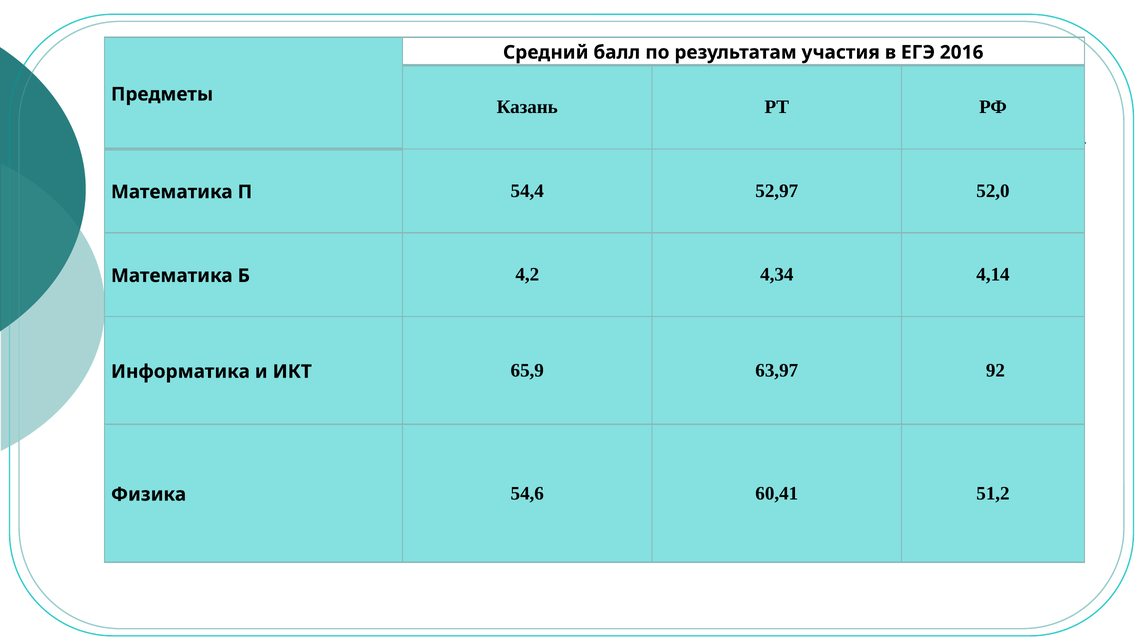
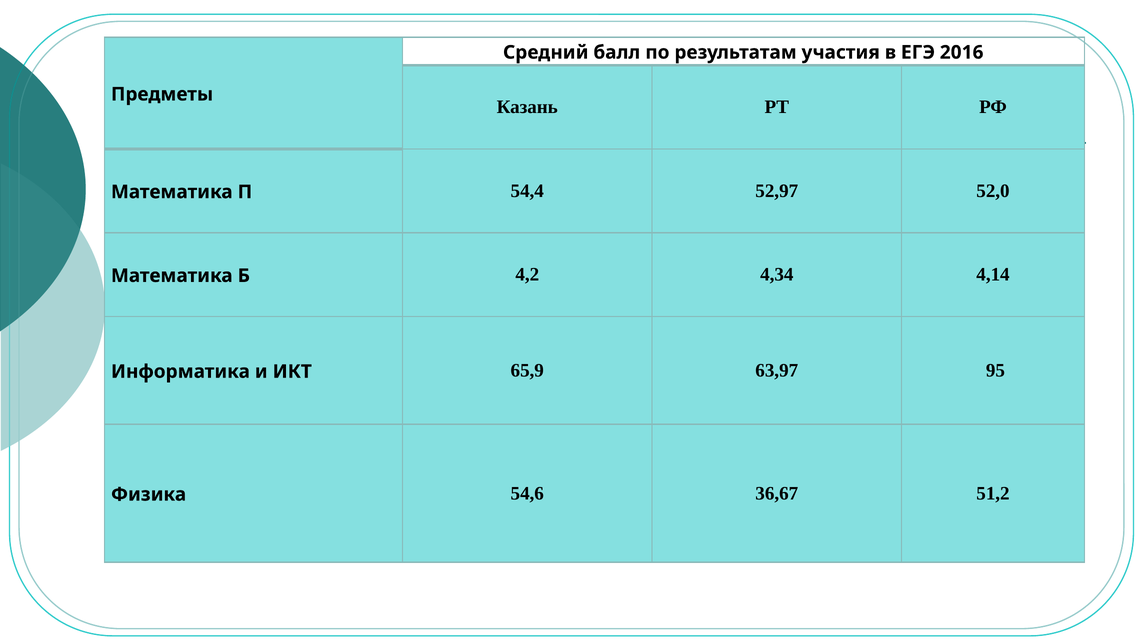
92: 92 -> 95 (995, 371)
60,41: 60,41 -> 36,67 (777, 493)
